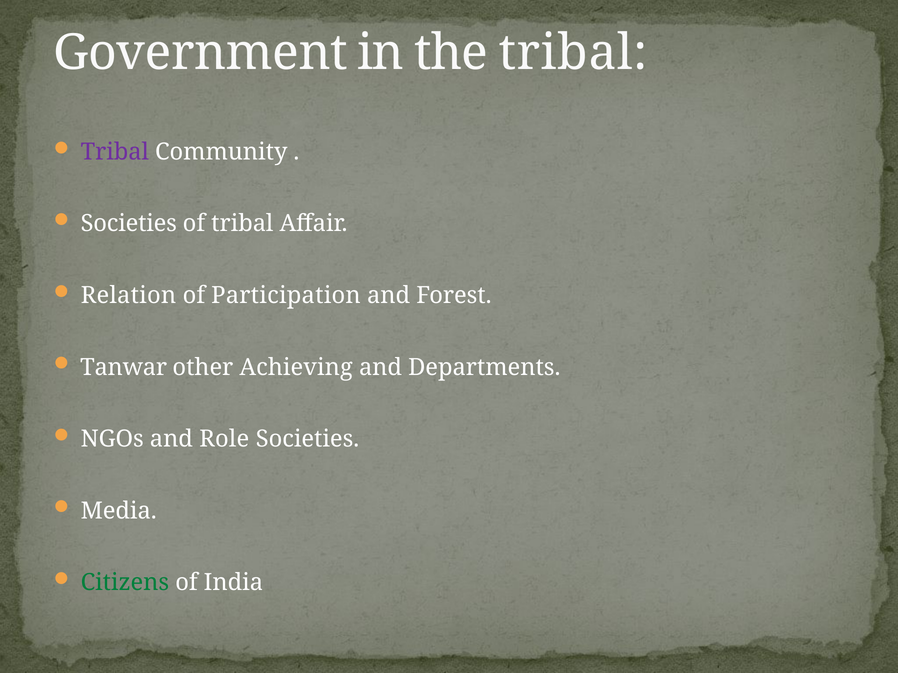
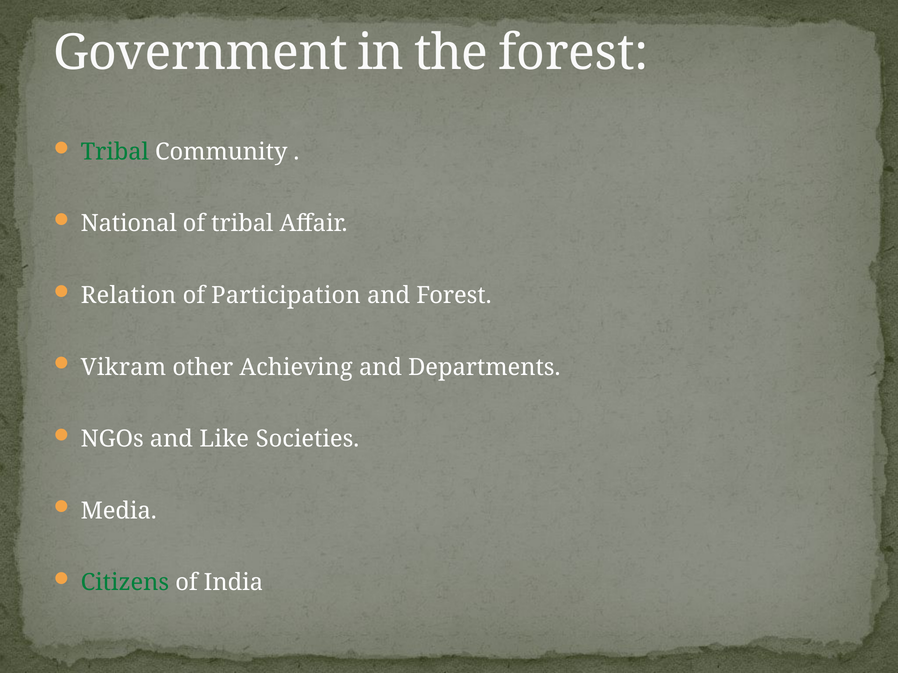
the tribal: tribal -> forest (573, 53)
Tribal colour: purple -> green (115, 152)
Societies: Societies -> National (129, 224)
Tanwar: Tanwar -> Vikram (123, 367)
Role: Role -> Like (224, 439)
